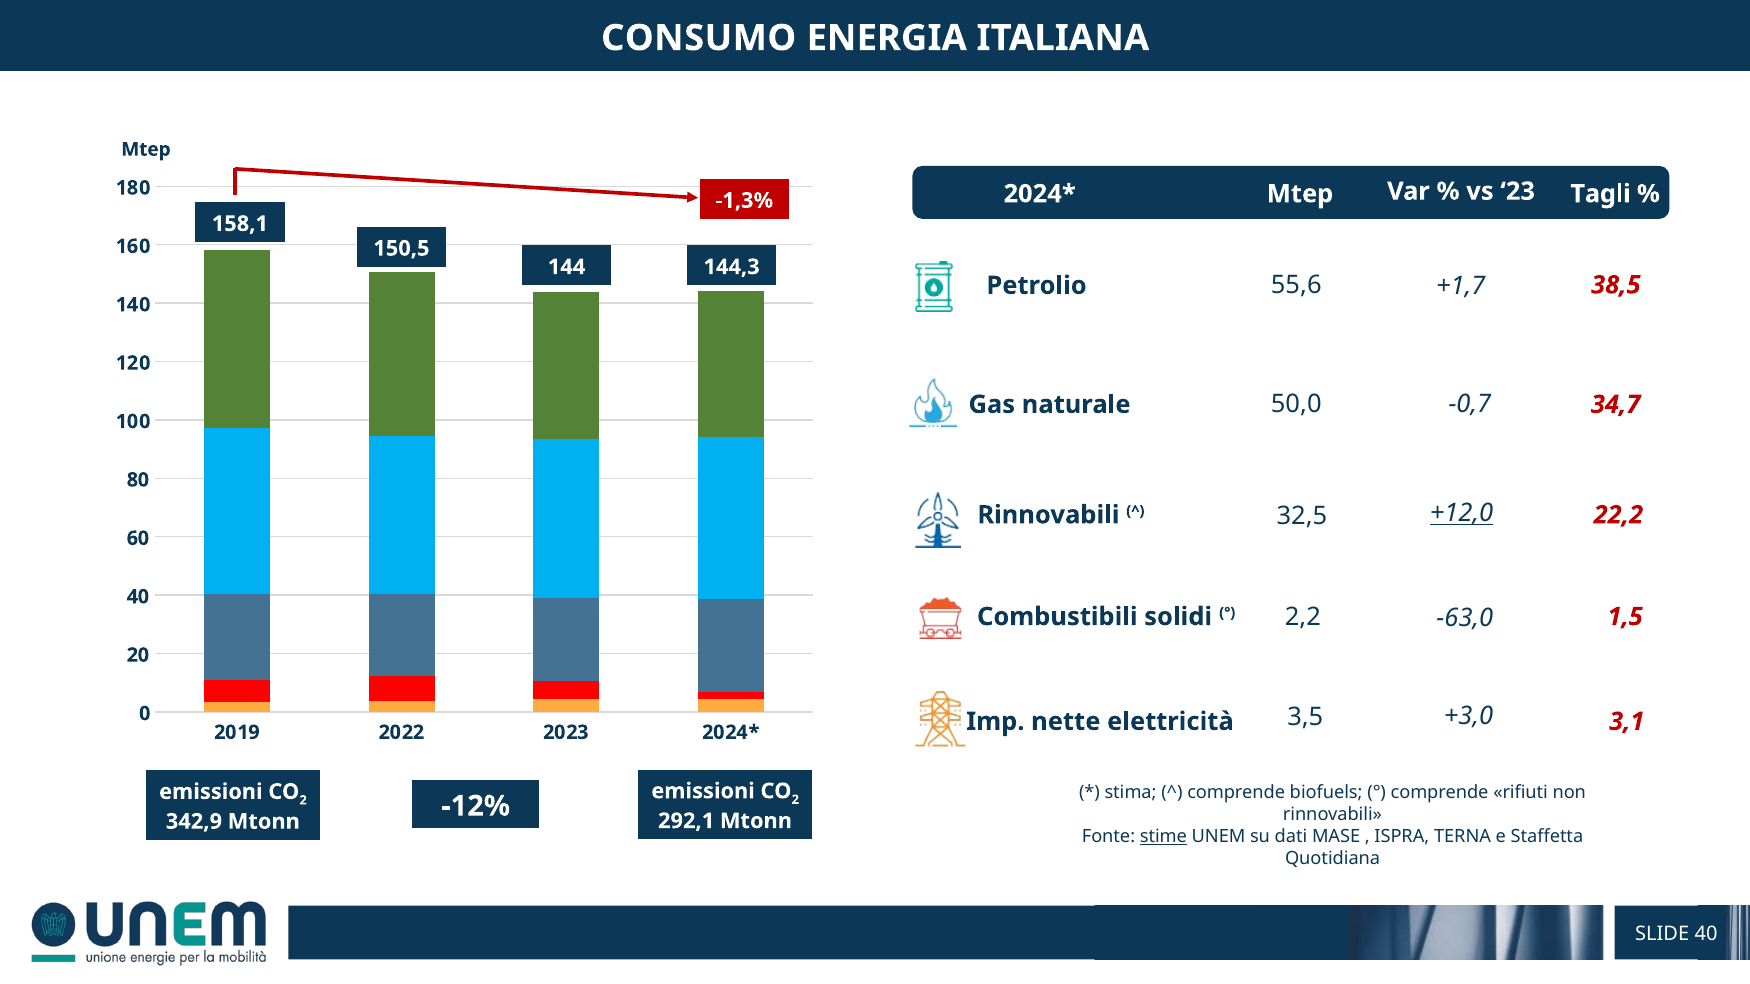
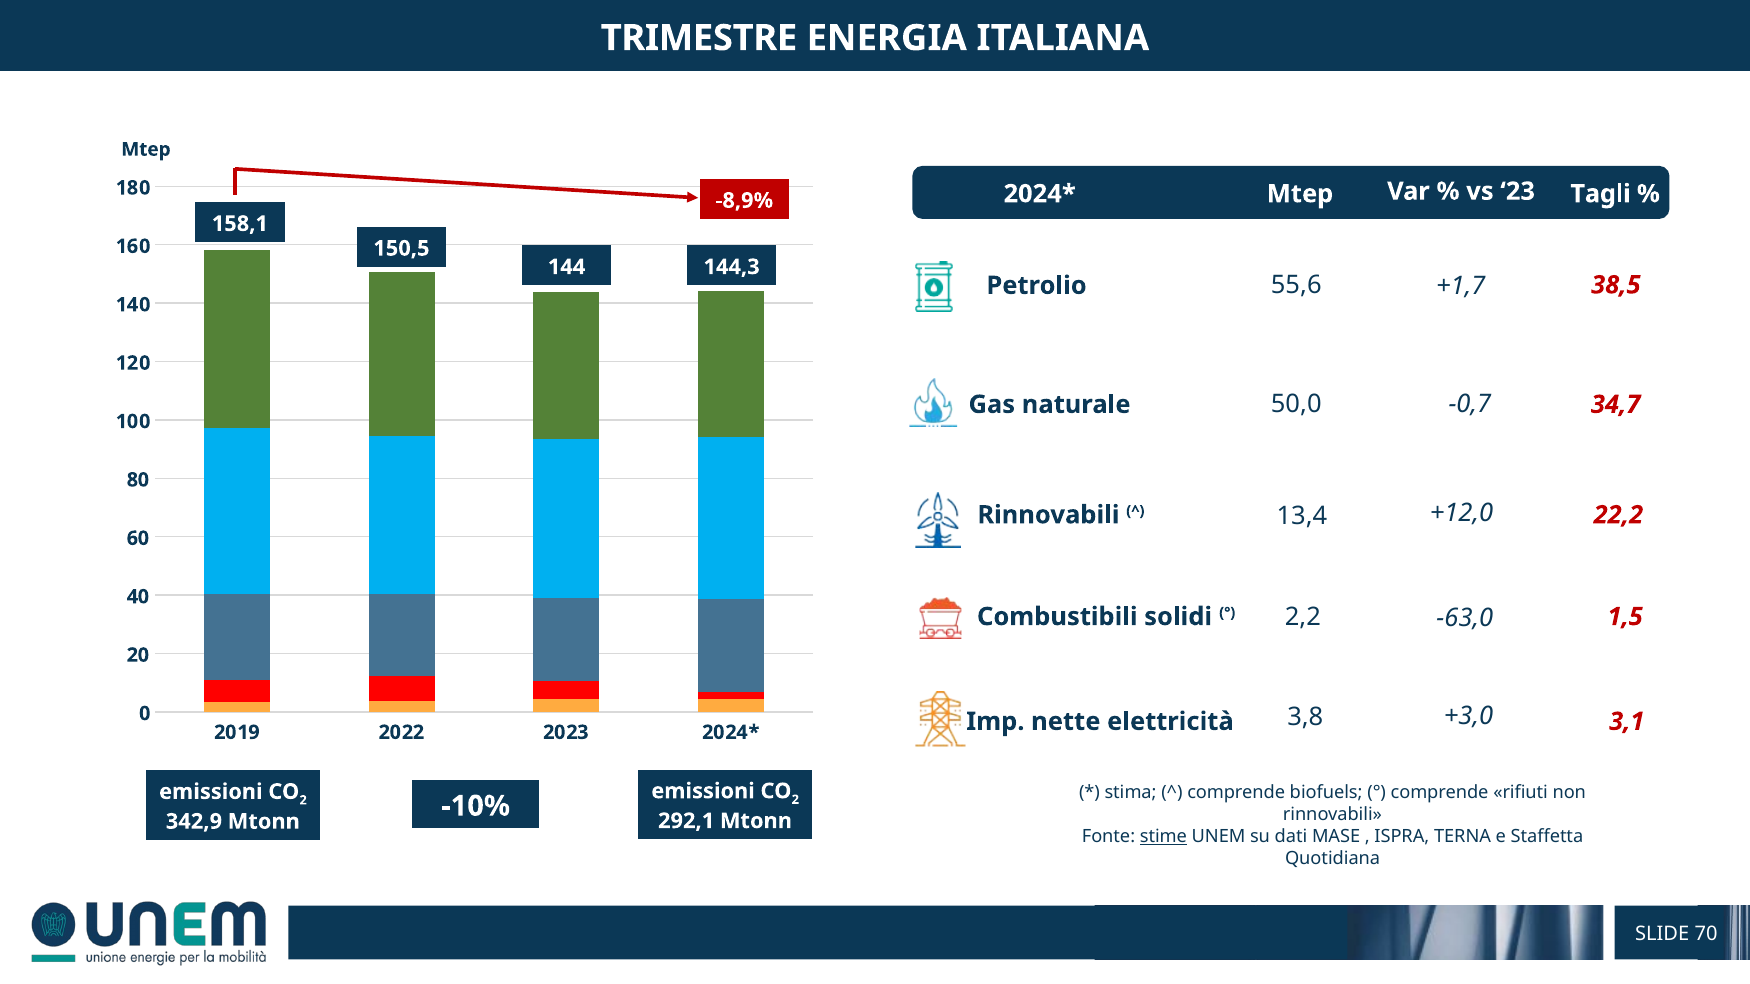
CONSUMO: CONSUMO -> TRIMESTRE (699, 38)
-1,3%: -1,3% -> -8,9% (744, 201)
+12,0 underline: present -> none (1461, 514)
32,5: 32,5 -> 13,4 (1302, 516)
3,5: 3,5 -> 3,8 (1305, 717)
-12%: -12% -> -10% (476, 806)
SLIDE 40: 40 -> 70 (1706, 934)
